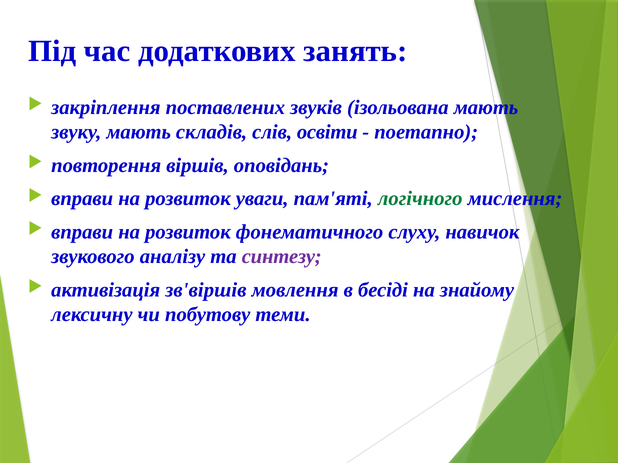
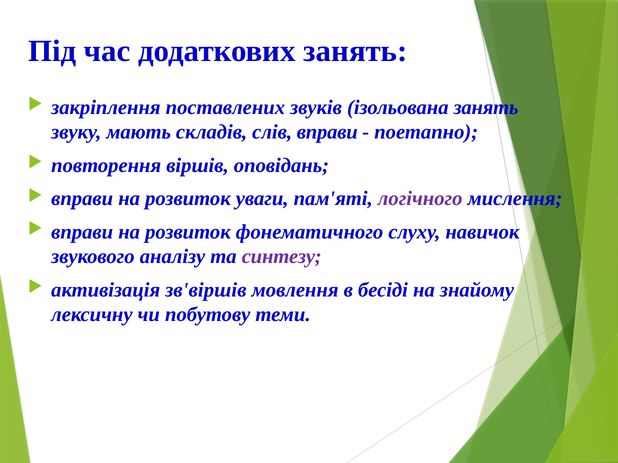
ізольована мають: мають -> занять (486, 108)
слів освіти: освіти -> вправи (327, 132)
логічного colour: green -> purple (420, 199)
